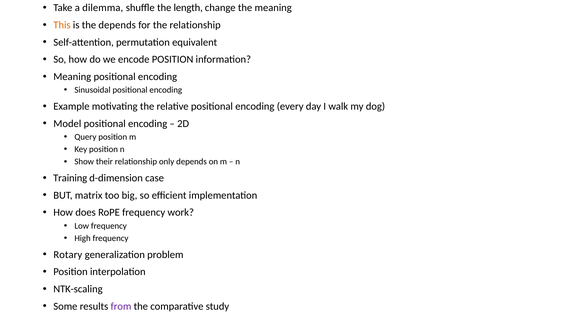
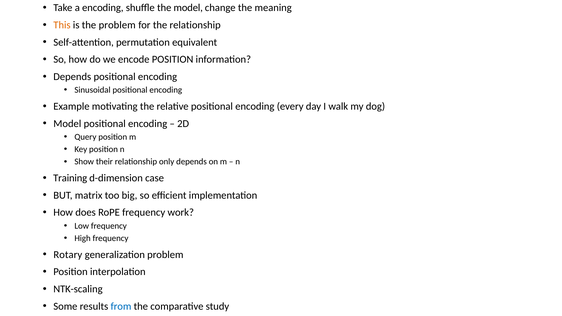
a dilemma: dilemma -> encoding (103, 8)
the length: length -> model (188, 8)
the depends: depends -> problem (117, 25)
Meaning: Meaning -> Depends (72, 77)
from colour: purple -> blue (121, 306)
